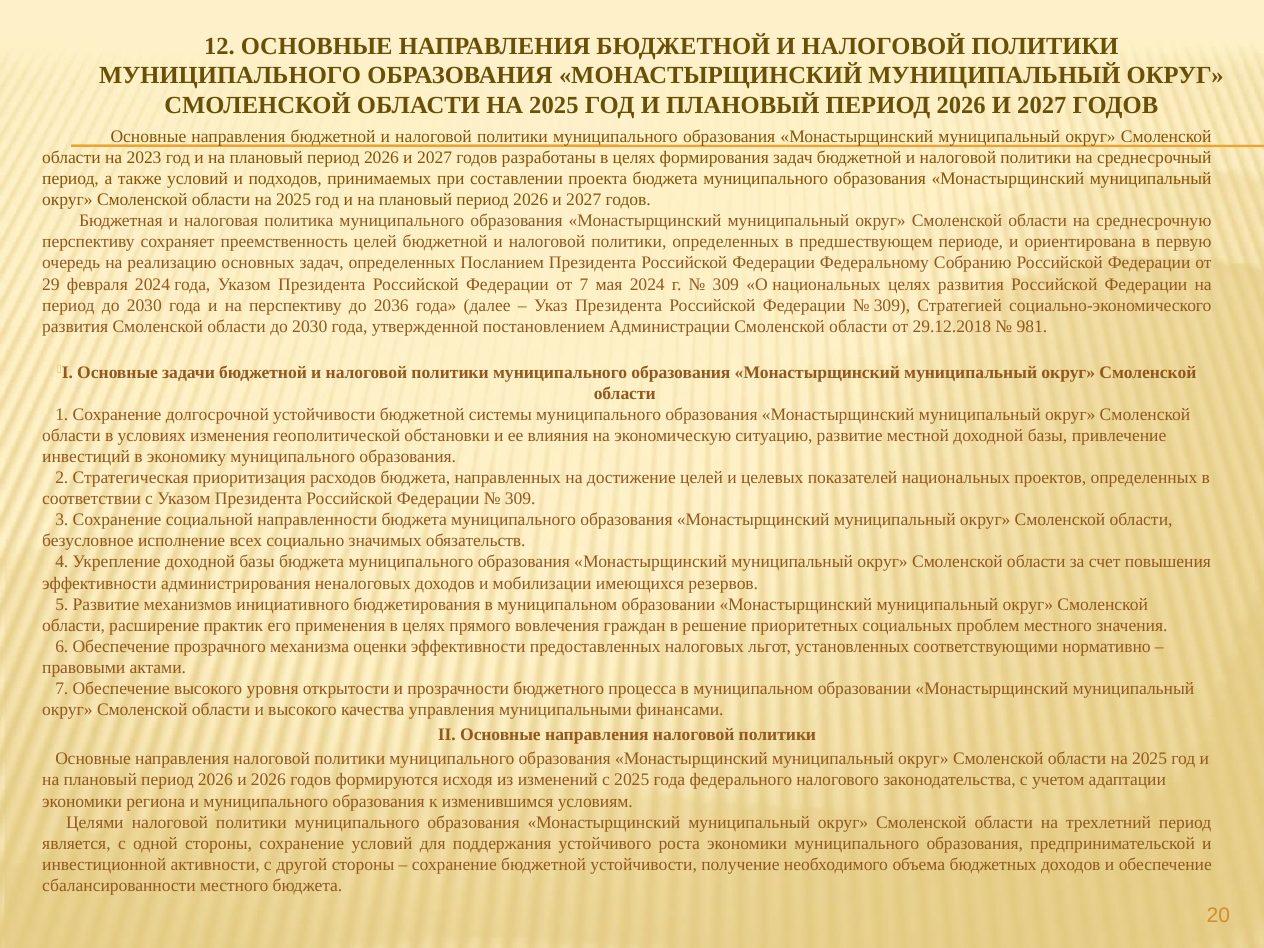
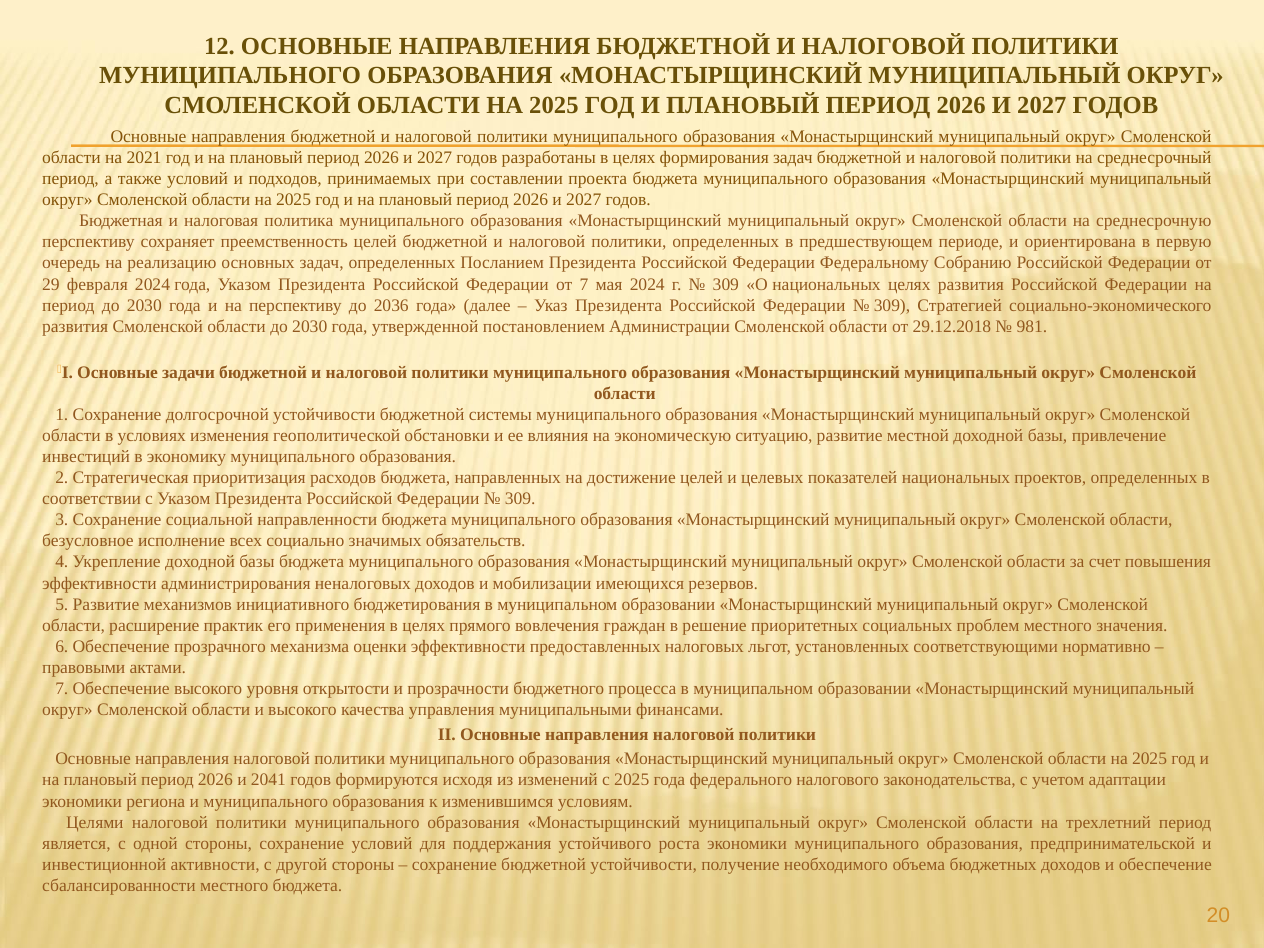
2023: 2023 -> 2021 (144, 158)
и 2026: 2026 -> 2041 (268, 780)
